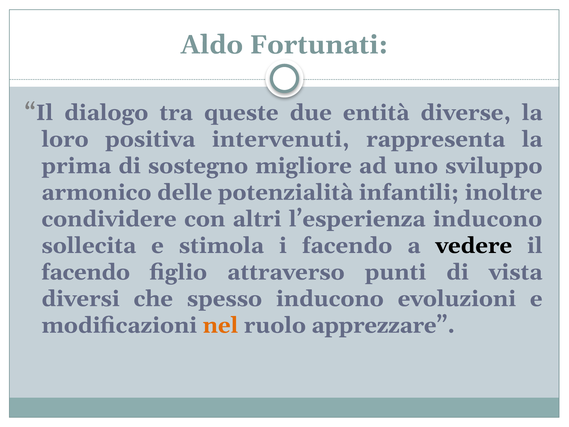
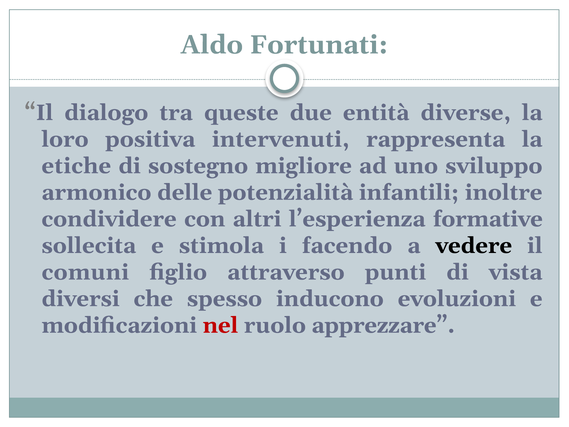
prima: prima -> etiche (76, 166)
l’esperienza inducono: inducono -> formative (488, 219)
facendo: facendo -> comuni (85, 272)
nel colour: orange -> red (220, 325)
